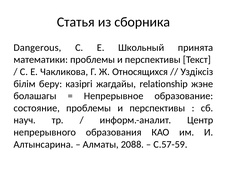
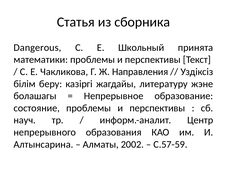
Относящихся: Относящихся -> Направления (140, 72)
relationship: relationship -> литературу (164, 84)
2088: 2088 -> 2002 (132, 145)
